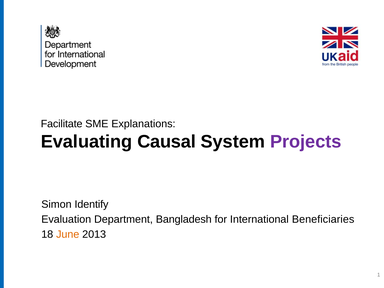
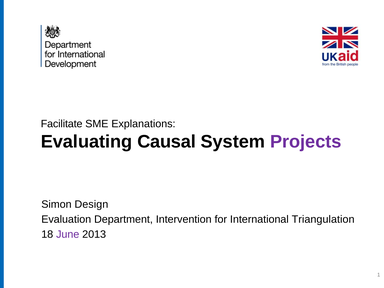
Identify: Identify -> Design (91, 204)
Bangladesh: Bangladesh -> Intervention (184, 219)
Beneficiaries: Beneficiaries -> Triangulation (323, 219)
June colour: orange -> purple (68, 234)
